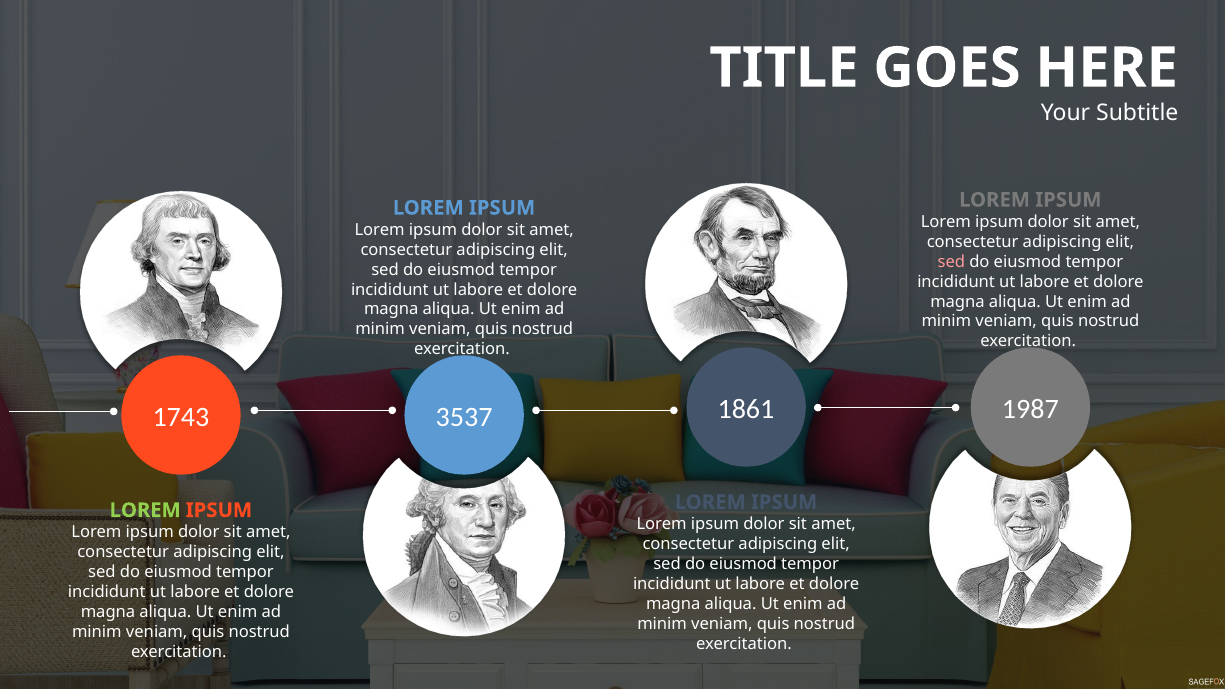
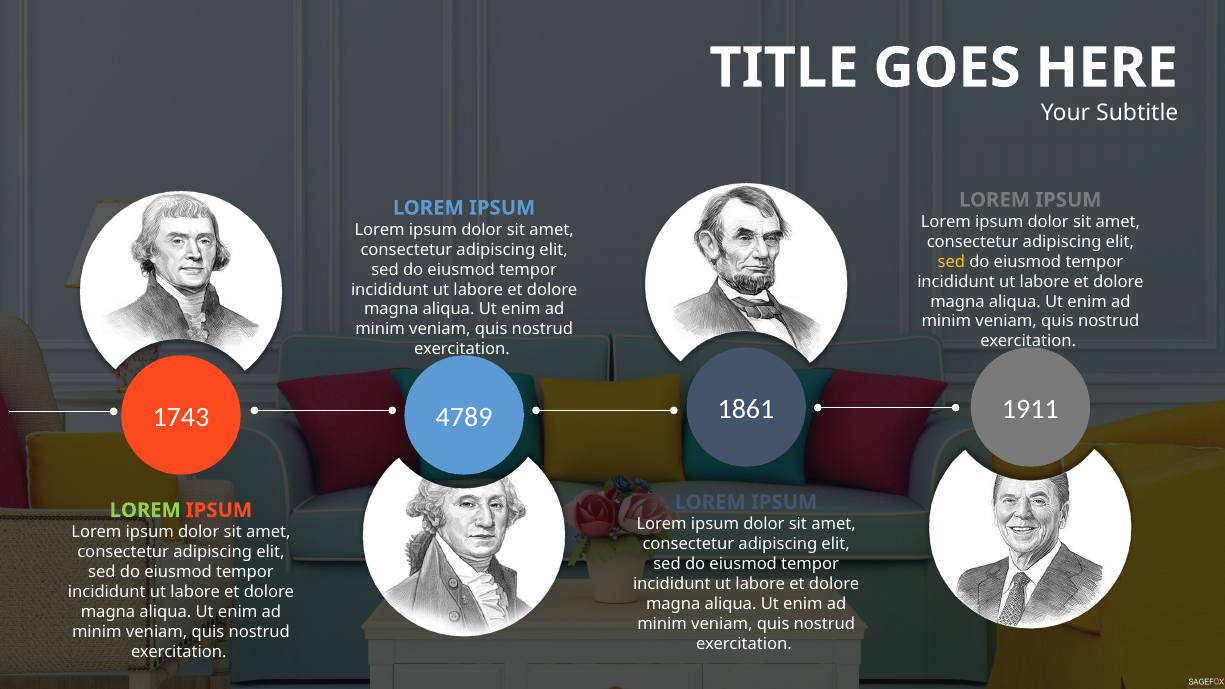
sed colour: pink -> yellow (951, 262)
1987: 1987 -> 1911 (1030, 409)
3537: 3537 -> 4789 (464, 417)
